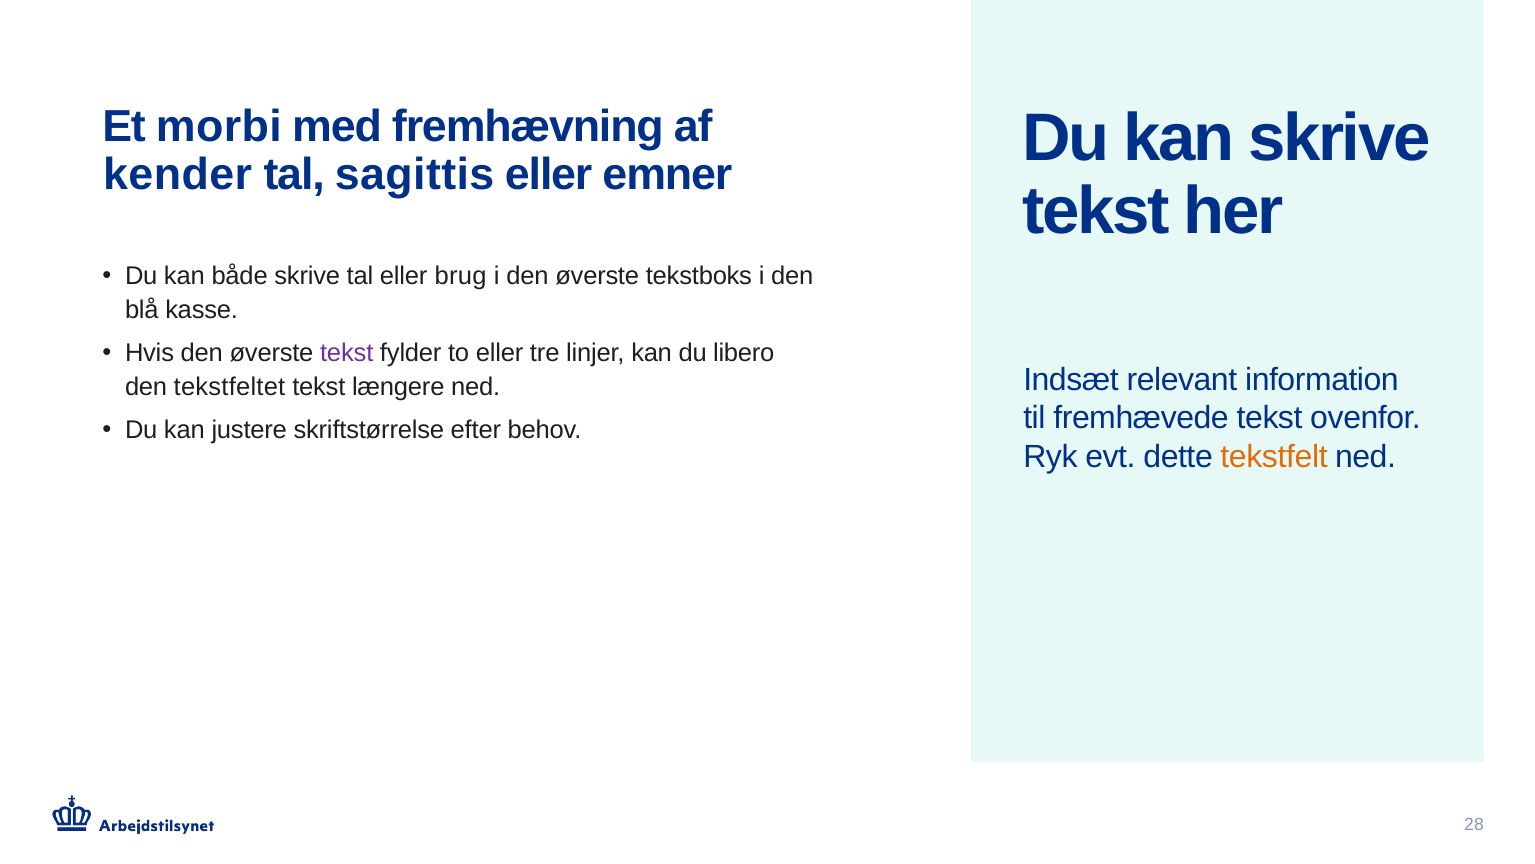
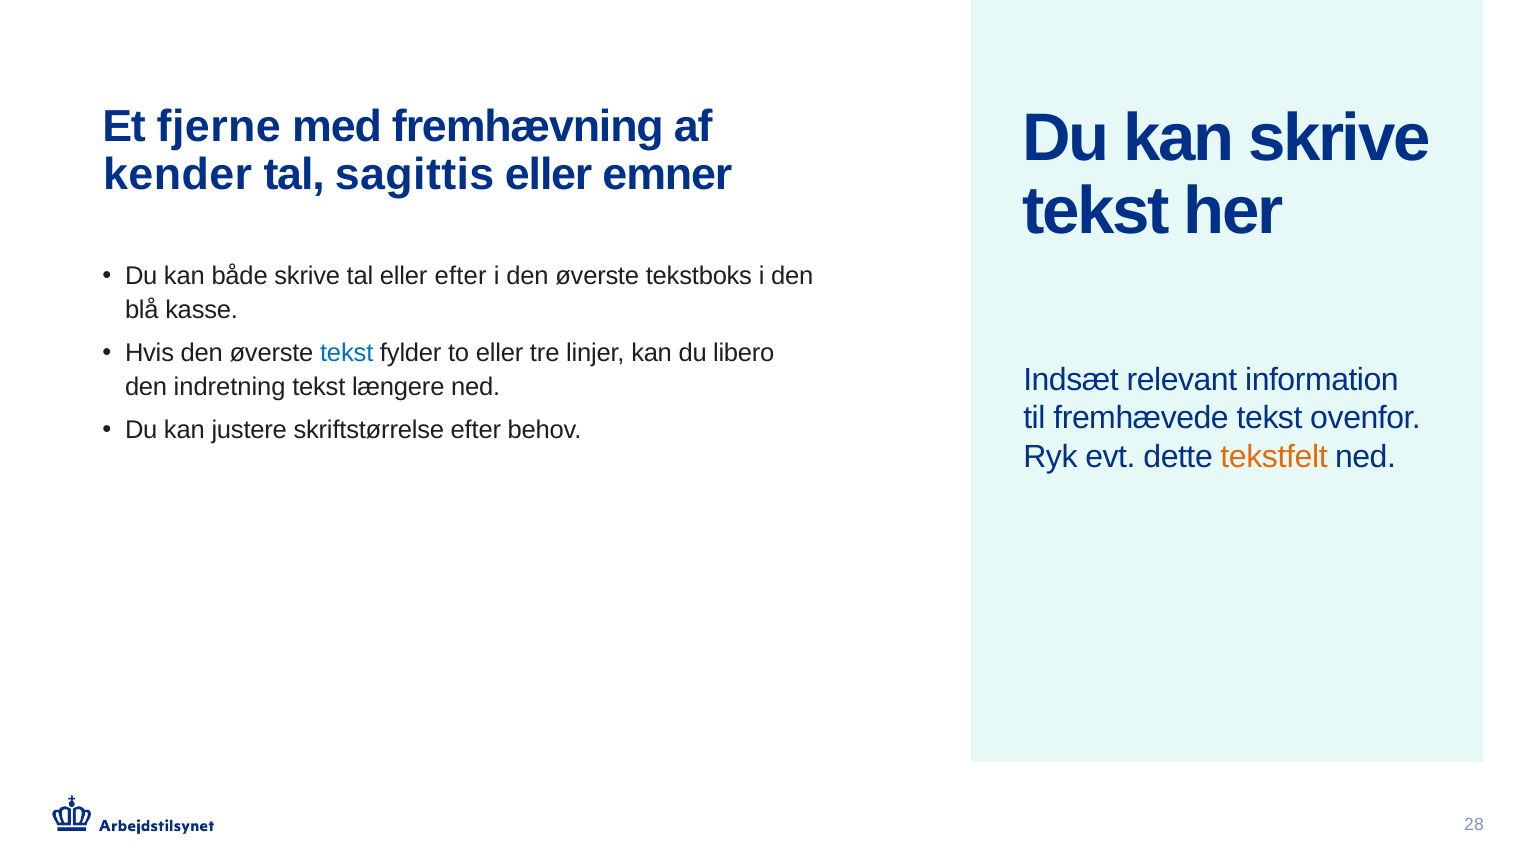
morbi: morbi -> fjerne (219, 126)
eller brug: brug -> efter (461, 276)
tekst colour: purple -> blue (347, 353)
tekstfeltet: tekstfeltet -> indretning (230, 387)
